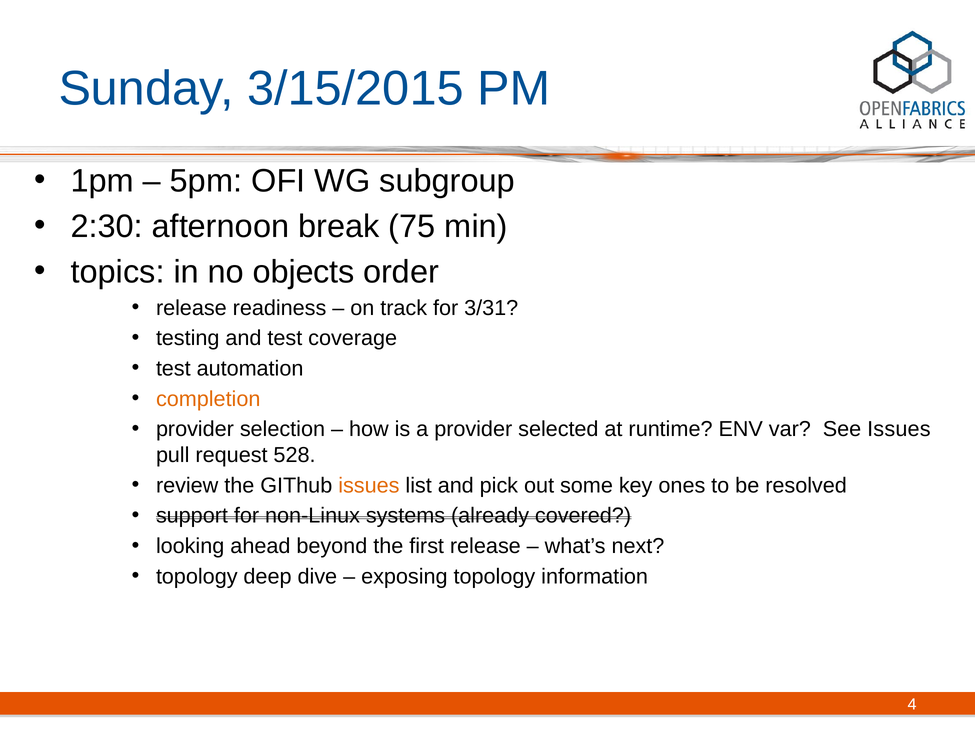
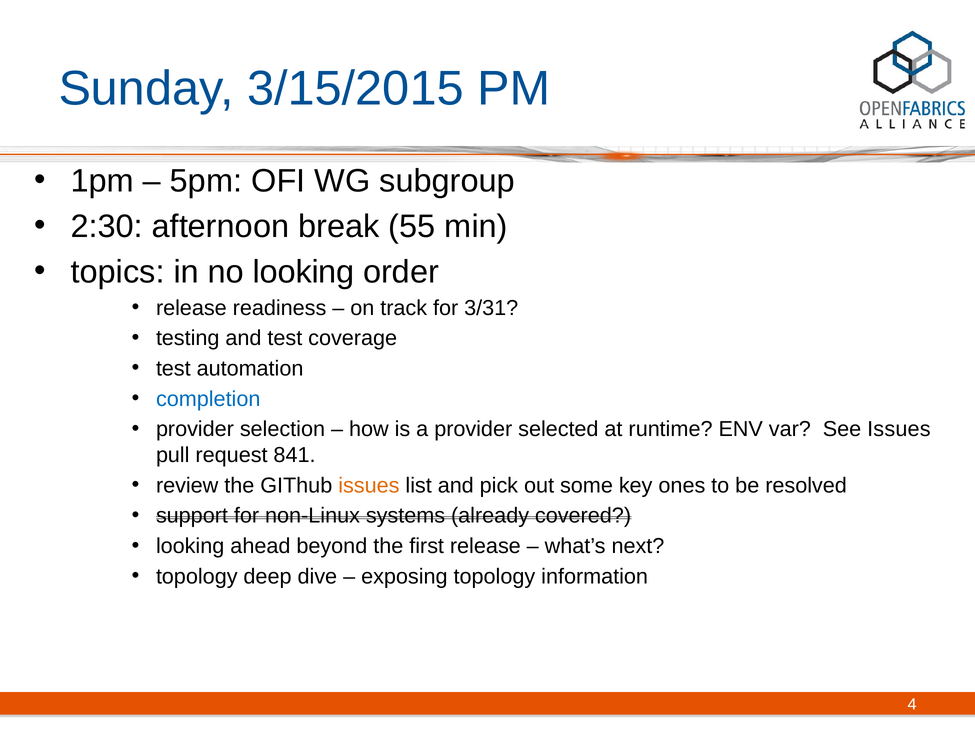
75: 75 -> 55 (412, 227)
no objects: objects -> looking (304, 272)
completion colour: orange -> blue (208, 399)
528: 528 -> 841 (295, 455)
